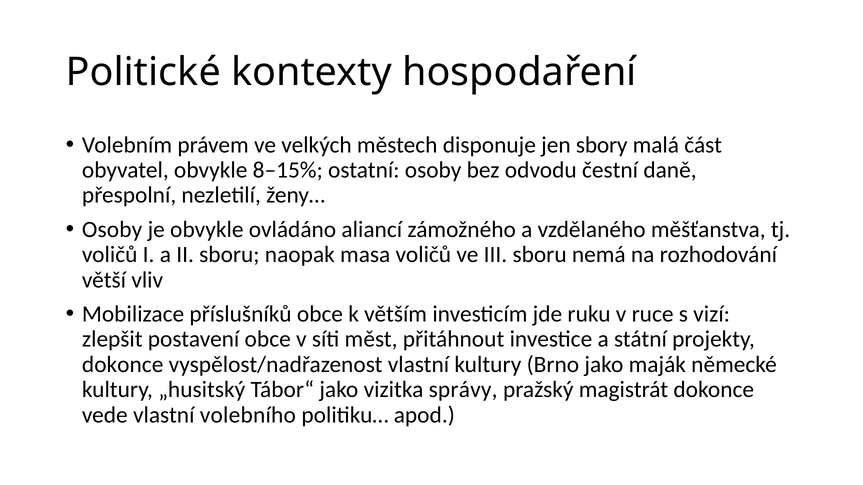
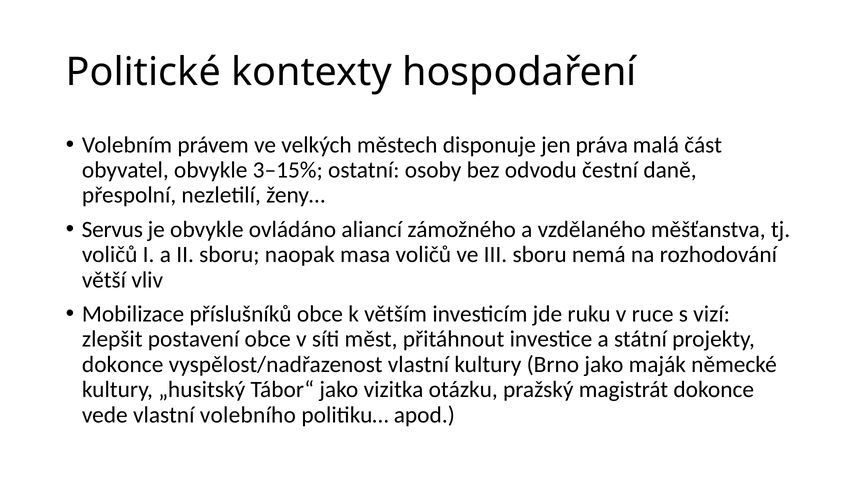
sbory: sbory -> práva (602, 145)
8–15%: 8–15% -> 3–15% (288, 170)
Osoby: Osoby -> Servus (112, 230)
správy: správy -> otázku (463, 390)
